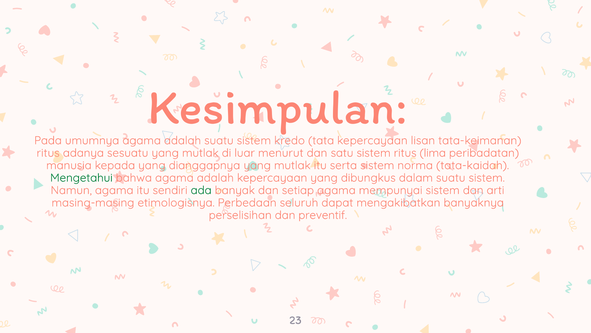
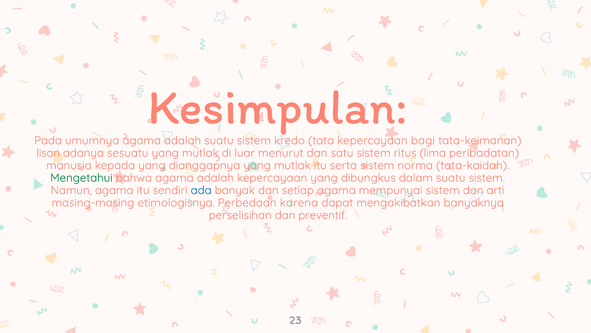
lisan: lisan -> bagi (423, 140)
ritus: ritus -> lisan (48, 153)
ada colour: green -> blue (201, 190)
seluruh: seluruh -> karena (299, 202)
